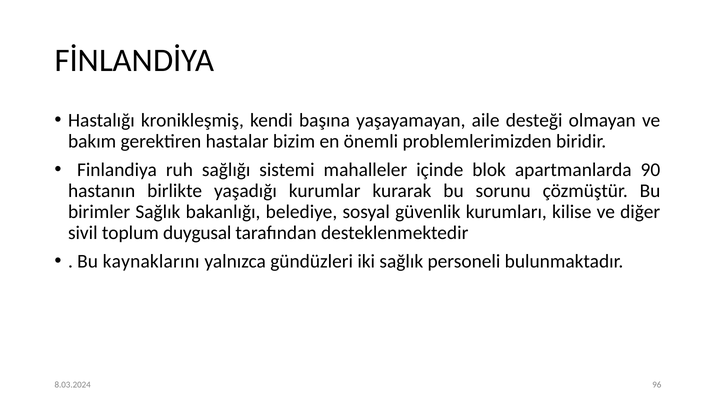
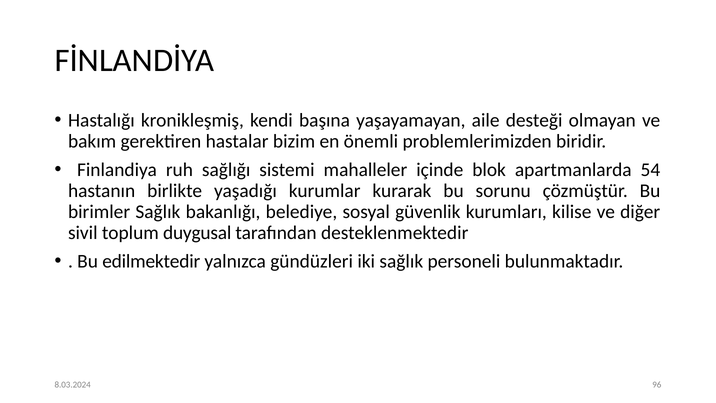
90: 90 -> 54 (650, 170)
kaynaklarını: kaynaklarını -> edilmektedir (151, 261)
